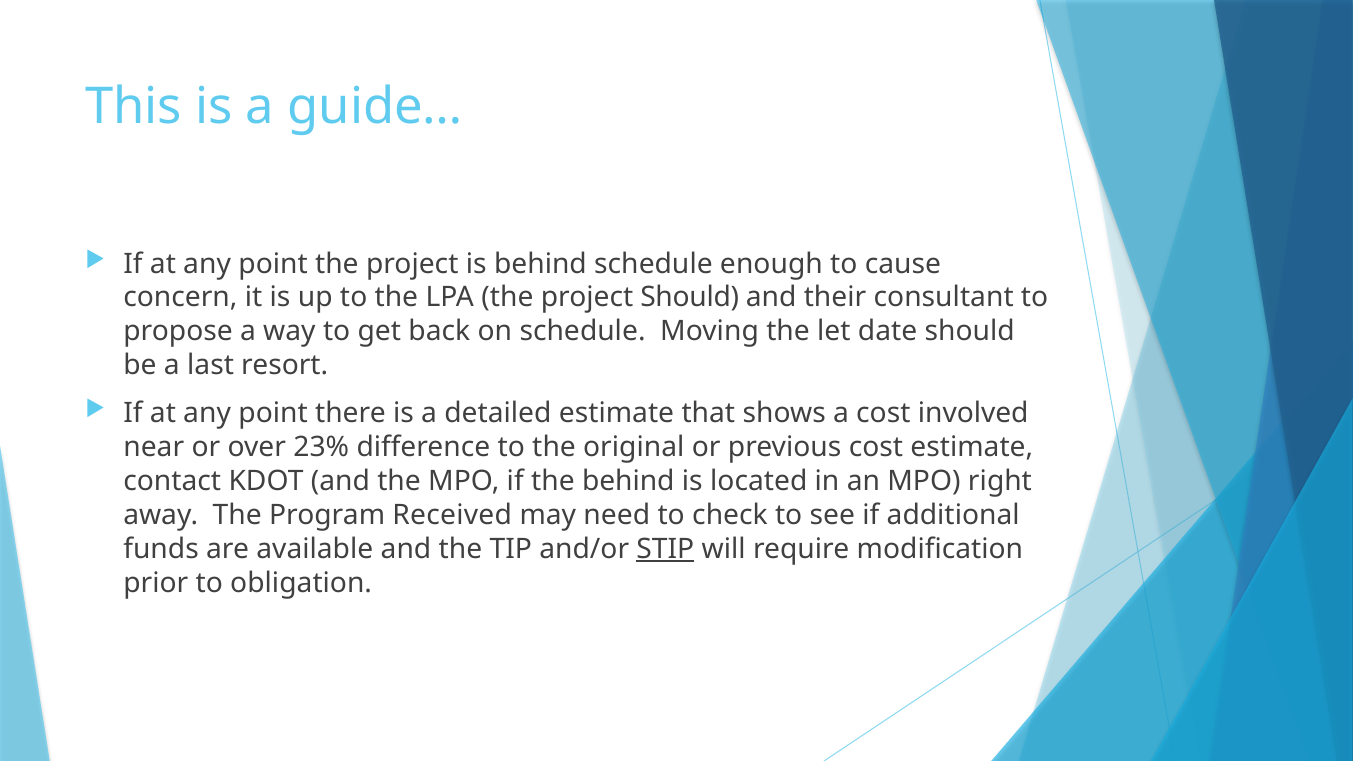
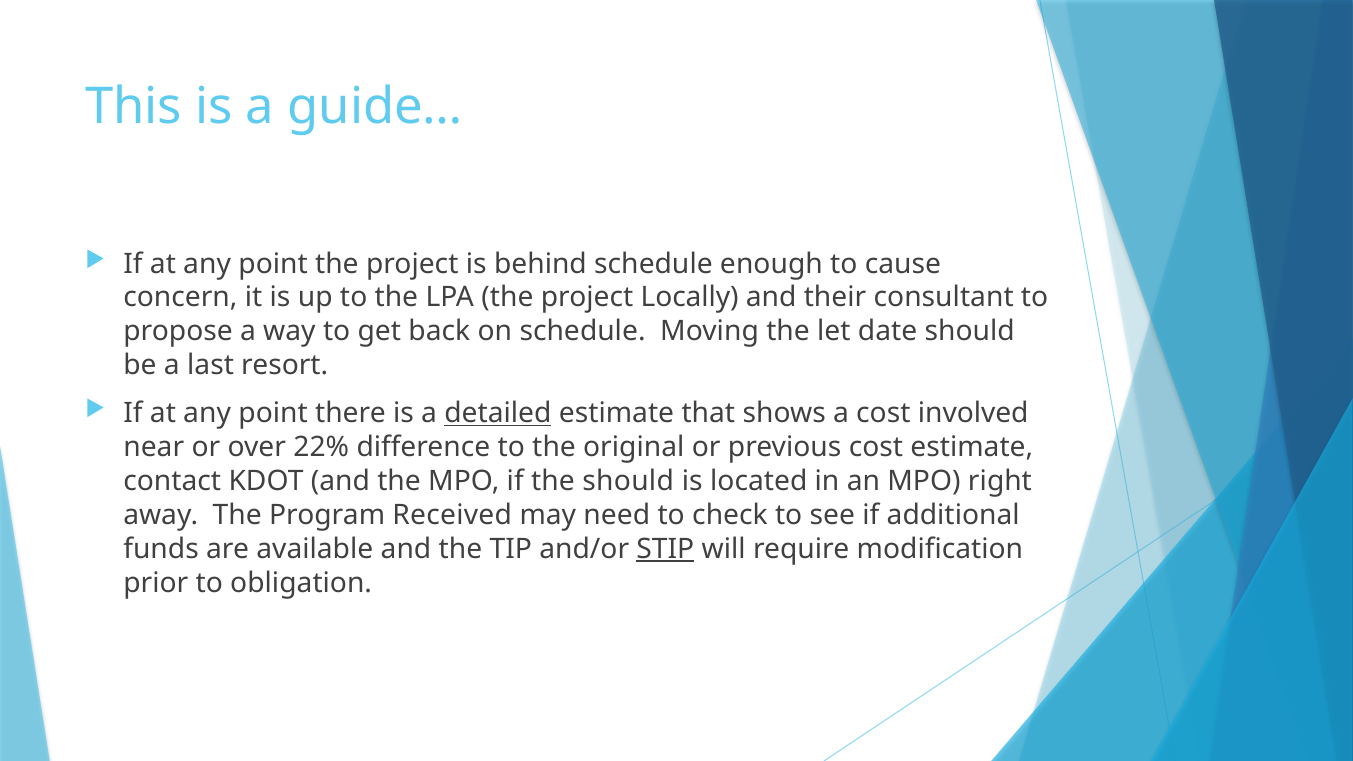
project Should: Should -> Locally (690, 298)
detailed underline: none -> present (498, 413)
23%: 23% -> 22% (321, 447)
the behind: behind -> should (628, 481)
